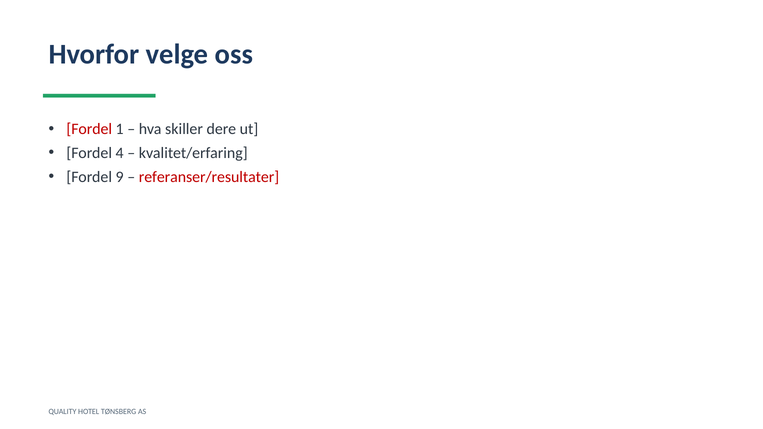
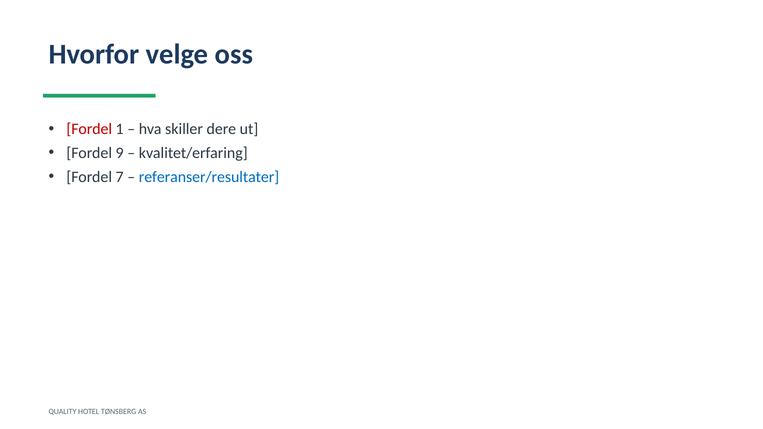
4: 4 -> 9 (120, 153)
9: 9 -> 7 (120, 177)
referanser/resultater colour: red -> blue (209, 177)
